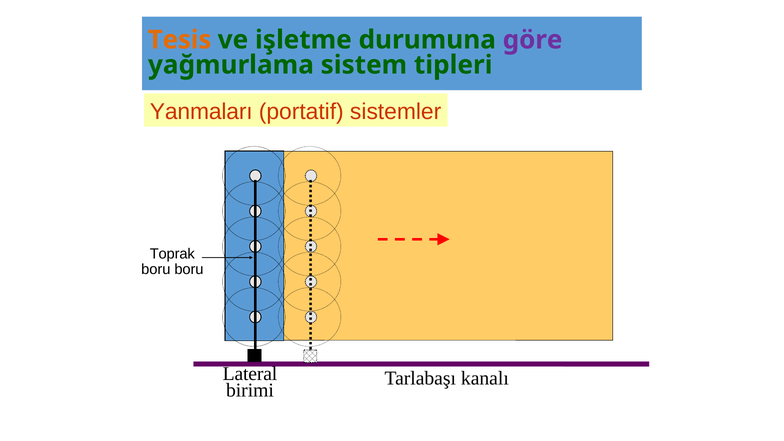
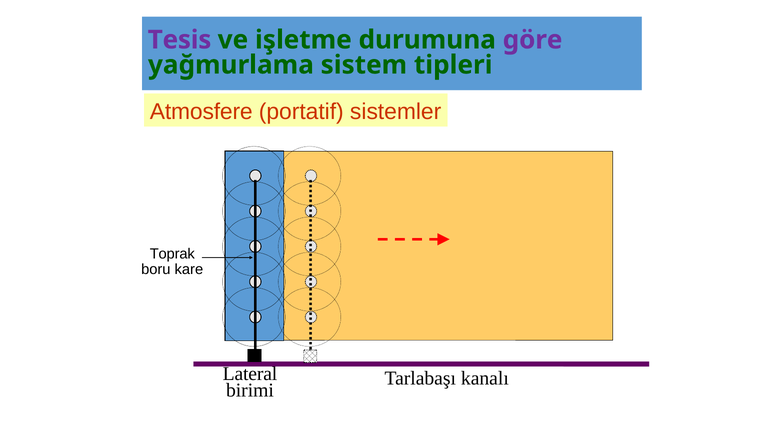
Tesis colour: orange -> purple (180, 40)
Yanmaları: Yanmaları -> Atmosfere (201, 112)
boru boru: boru -> kare (189, 270)
